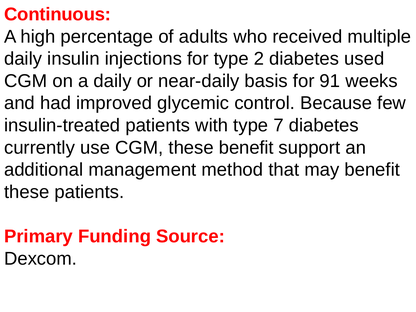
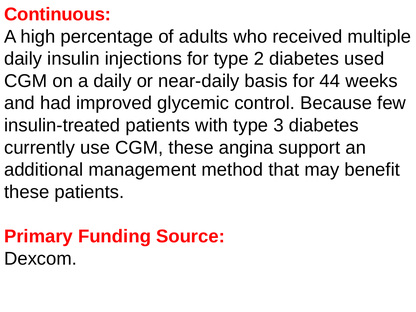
91: 91 -> 44 (330, 81)
7: 7 -> 3 (279, 125)
these benefit: benefit -> angina (246, 148)
